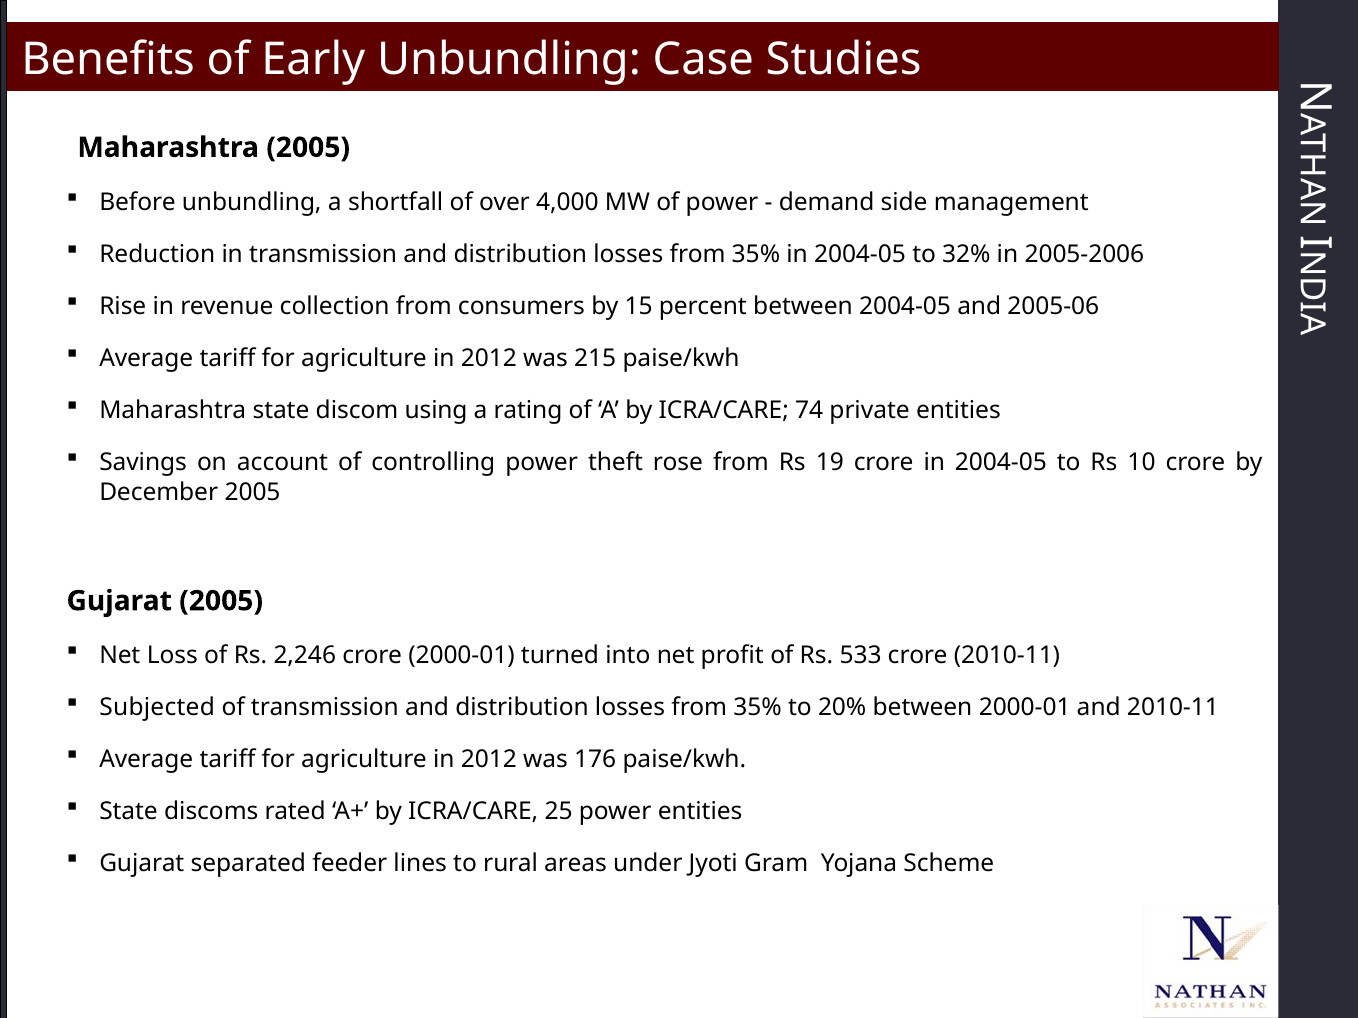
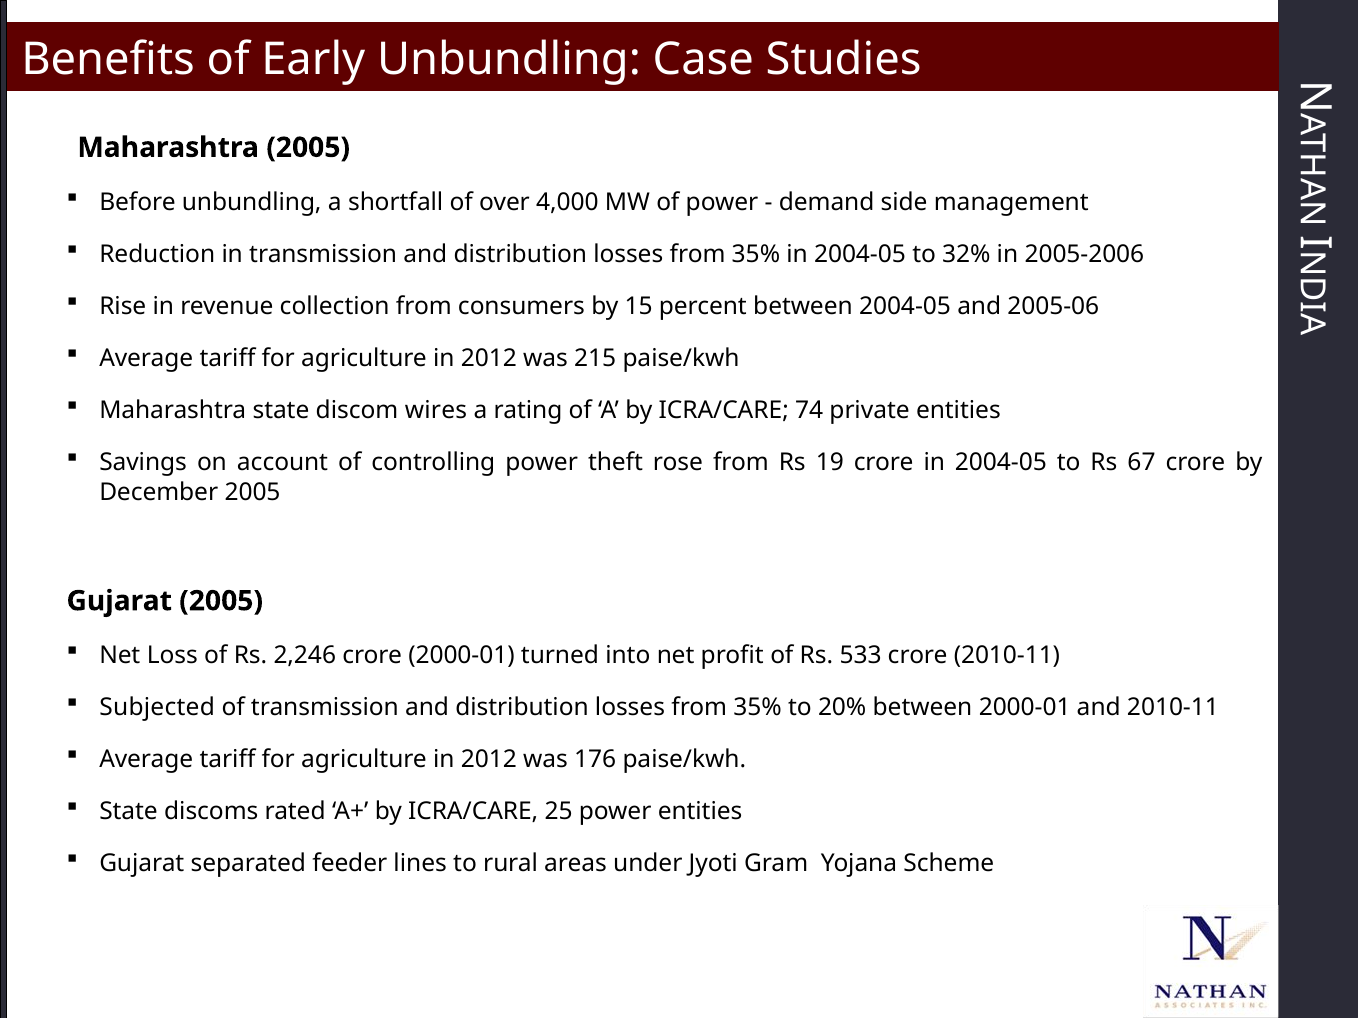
using: using -> wires (436, 411)
10: 10 -> 67 (1142, 463)
